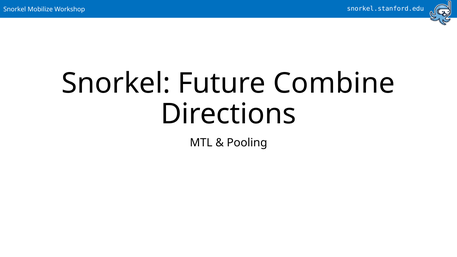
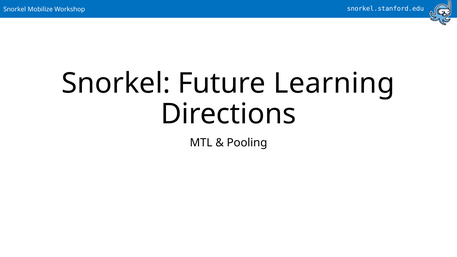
Combine: Combine -> Learning (334, 83)
